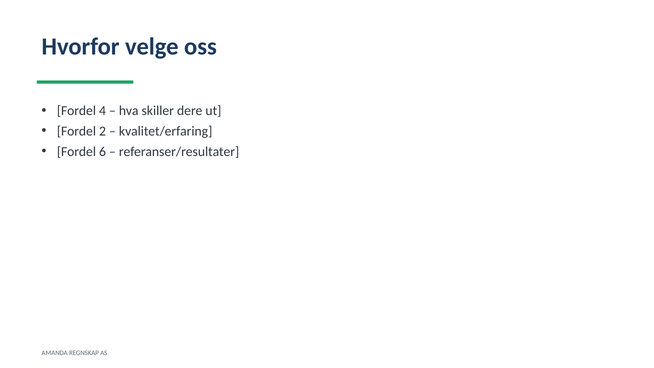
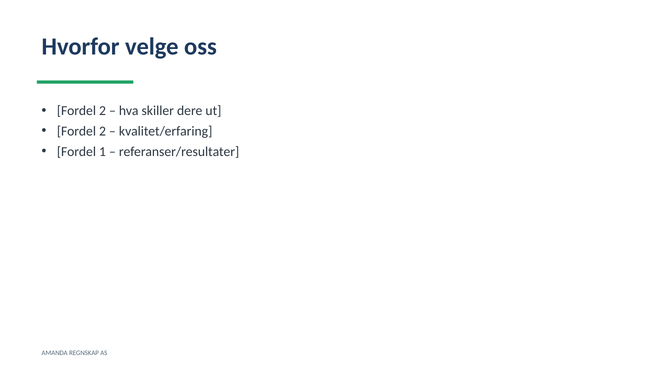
4: 4 -> 2 (103, 111)
6: 6 -> 1 (103, 152)
